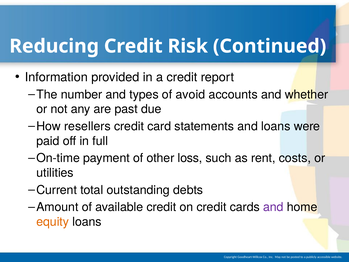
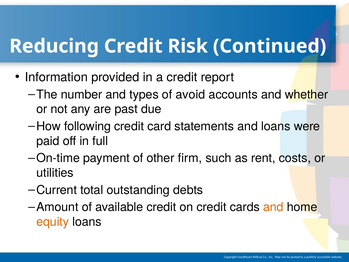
resellers: resellers -> following (87, 126)
loss: loss -> firm (190, 158)
and colour: purple -> orange (273, 207)
